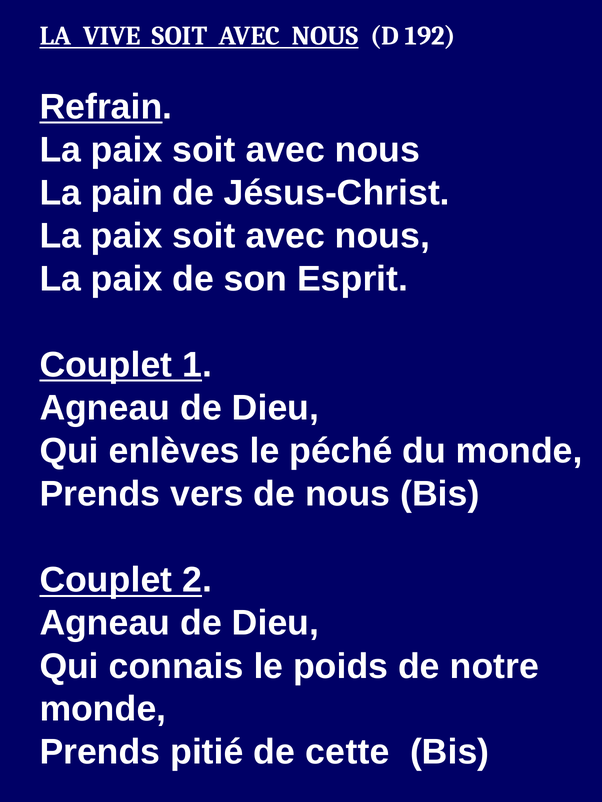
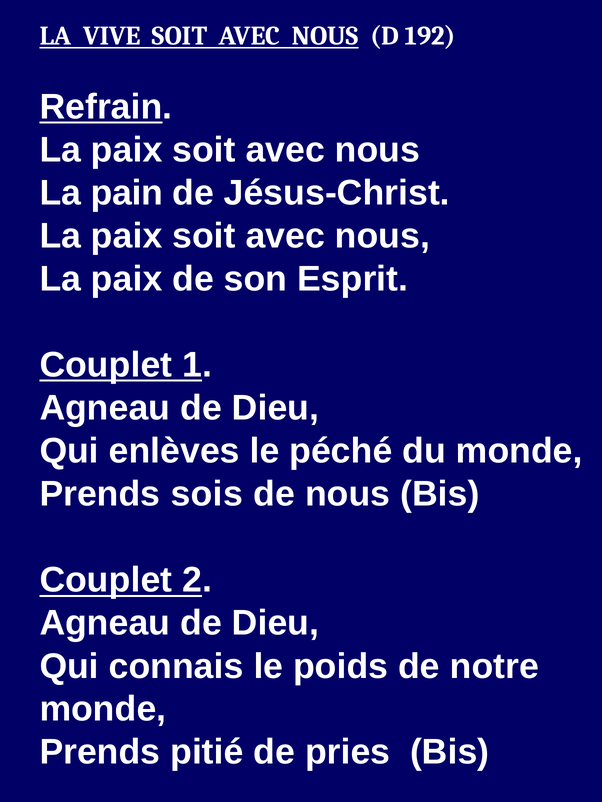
vers: vers -> sois (207, 495)
cette: cette -> pries (348, 753)
